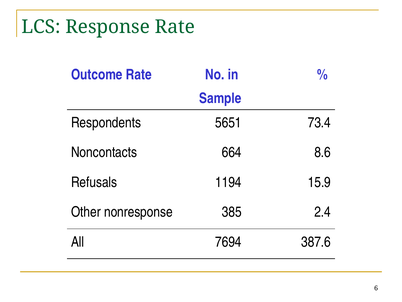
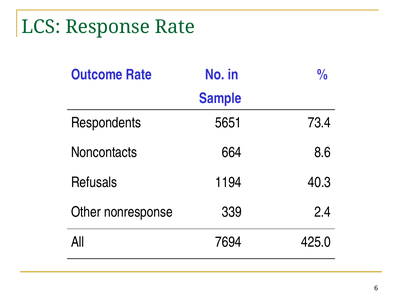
15.9: 15.9 -> 40.3 (319, 182)
385: 385 -> 339 (232, 212)
387.6: 387.6 -> 425.0 (316, 242)
